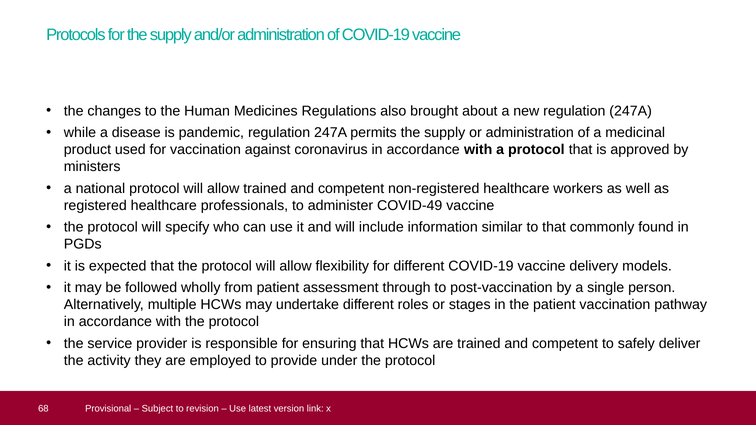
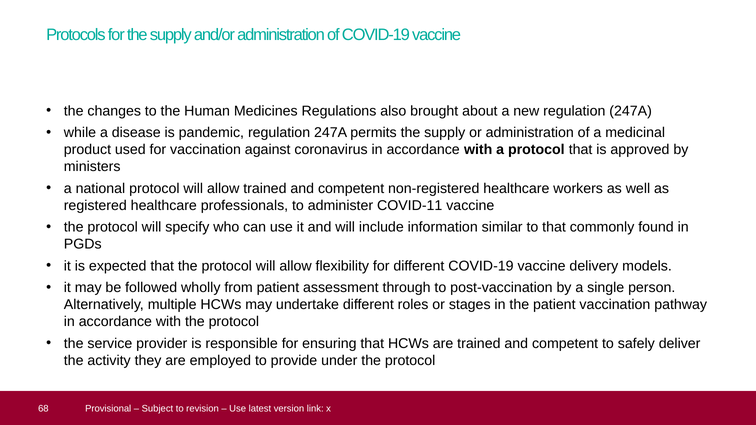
COVID-49: COVID-49 -> COVID-11 (410, 206)
